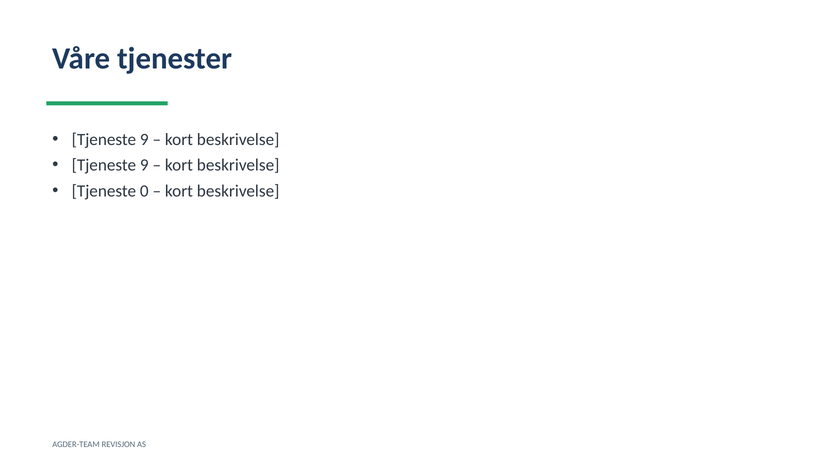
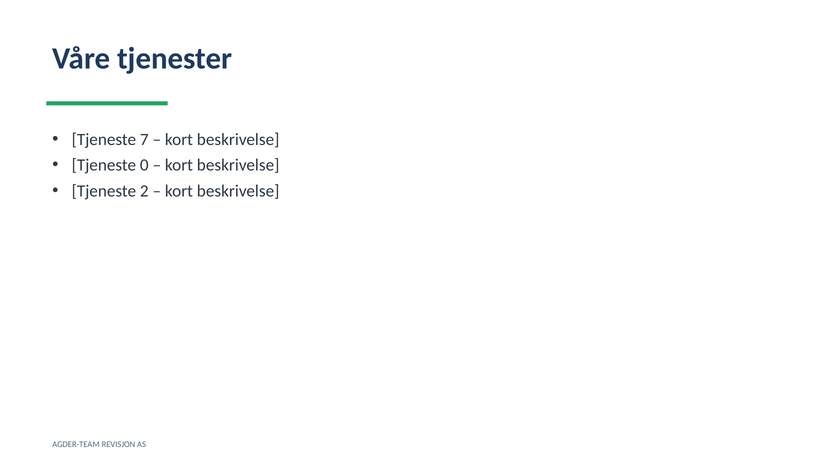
9: 9 -> 7 (144, 139)
9: 9 -> 0 (144, 165)
0: 0 -> 2 (144, 191)
